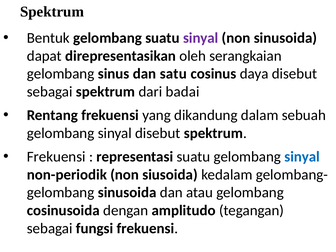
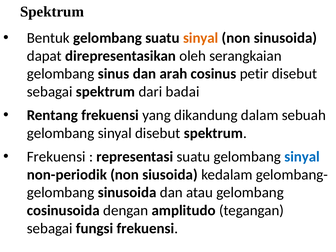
sinyal colour: purple -> orange (201, 38)
satu: satu -> arah (173, 74)
daya: daya -> petir (254, 74)
